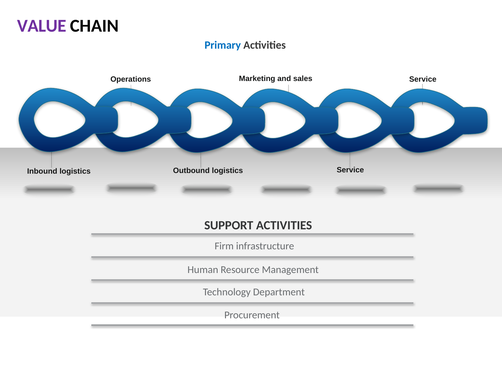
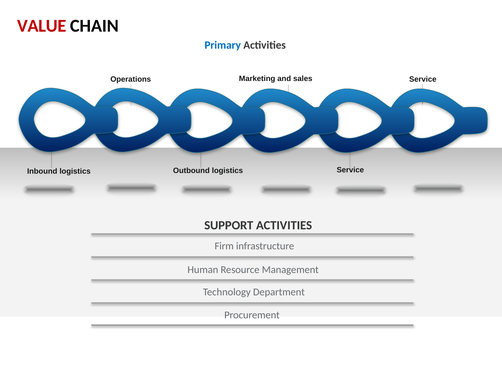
VALUE colour: purple -> red (42, 26)
